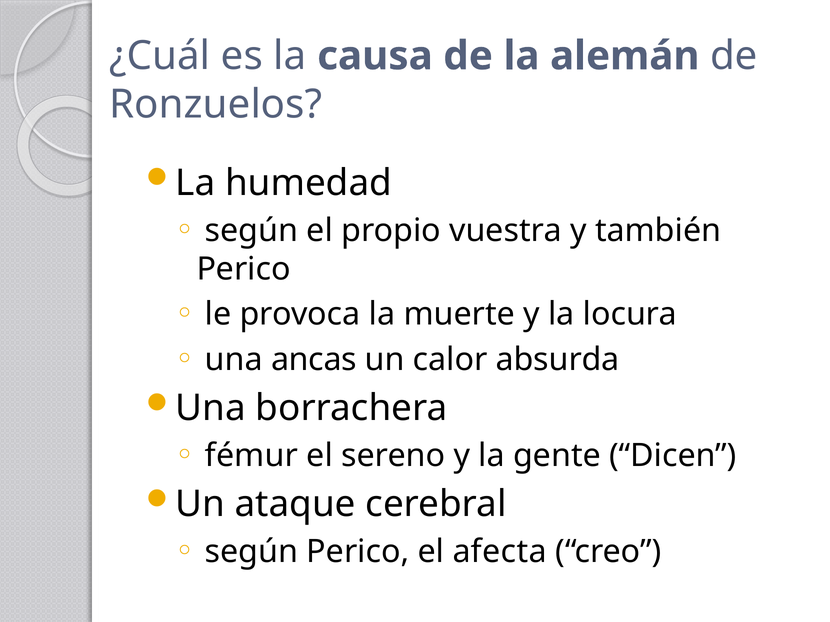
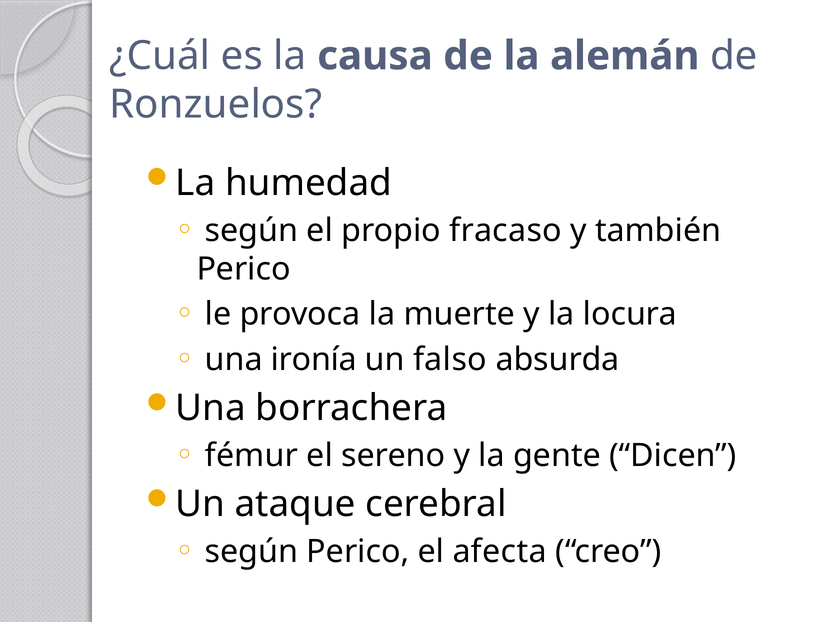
vuestra: vuestra -> fracaso (506, 231)
ancas: ancas -> ironía (314, 360)
calor: calor -> falso (450, 360)
